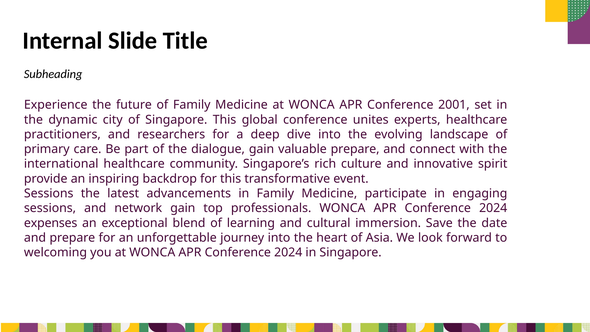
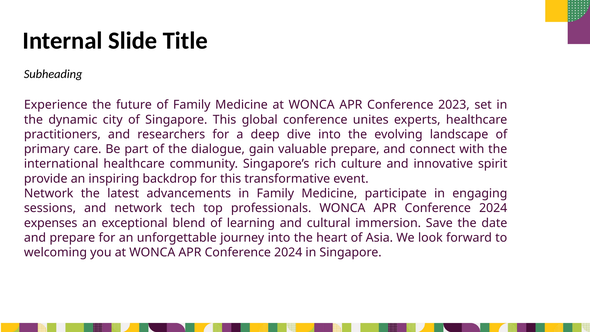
2001: 2001 -> 2023 (454, 105)
Sessions: Sessions -> Network (49, 193)
network gain: gain -> tech (183, 208)
